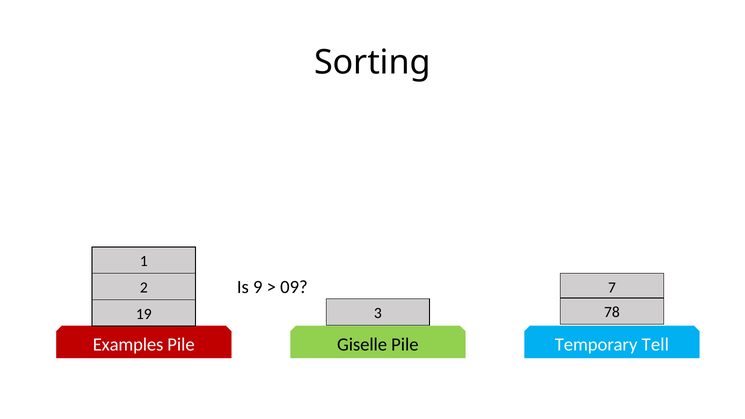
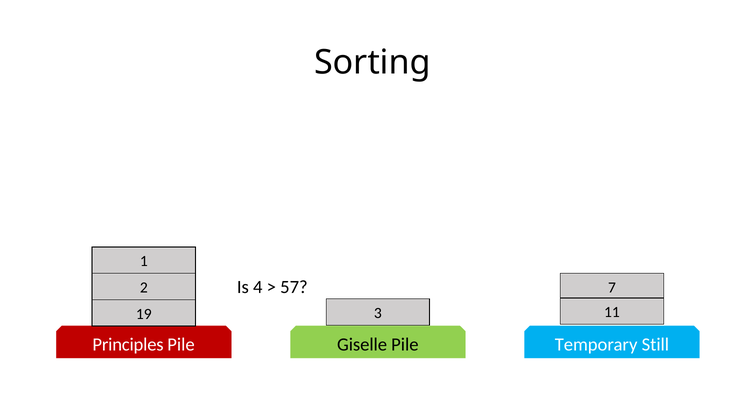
9: 9 -> 4 (258, 287)
09: 09 -> 57 (294, 287)
78: 78 -> 11 (612, 312)
Examples: Examples -> Principles (128, 345)
Tell: Tell -> Still (655, 345)
